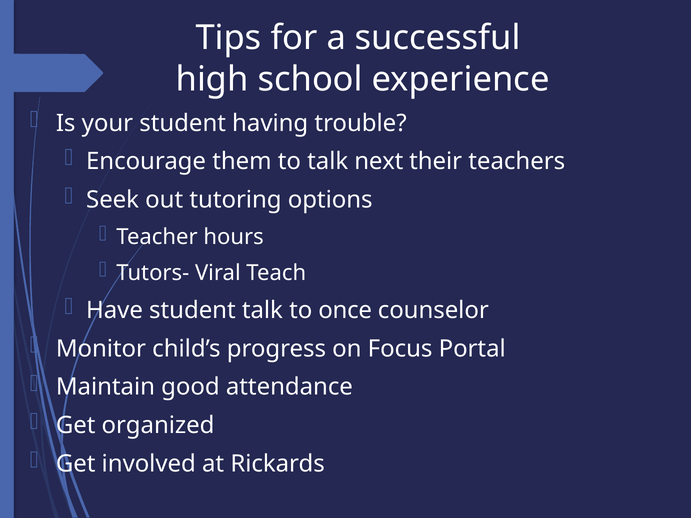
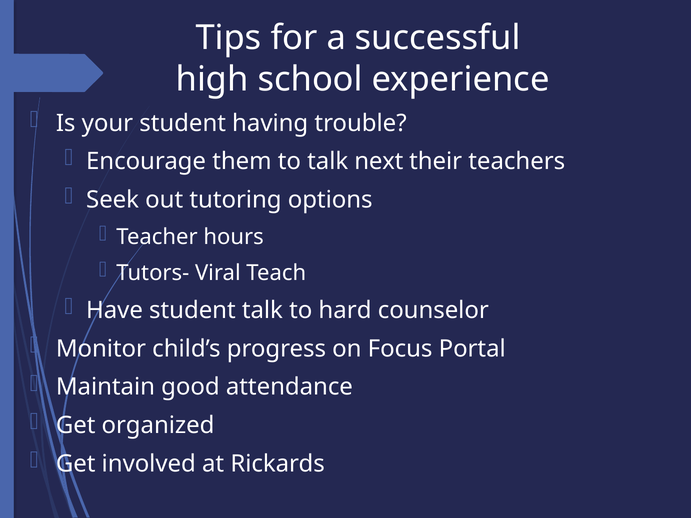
once: once -> hard (345, 310)
